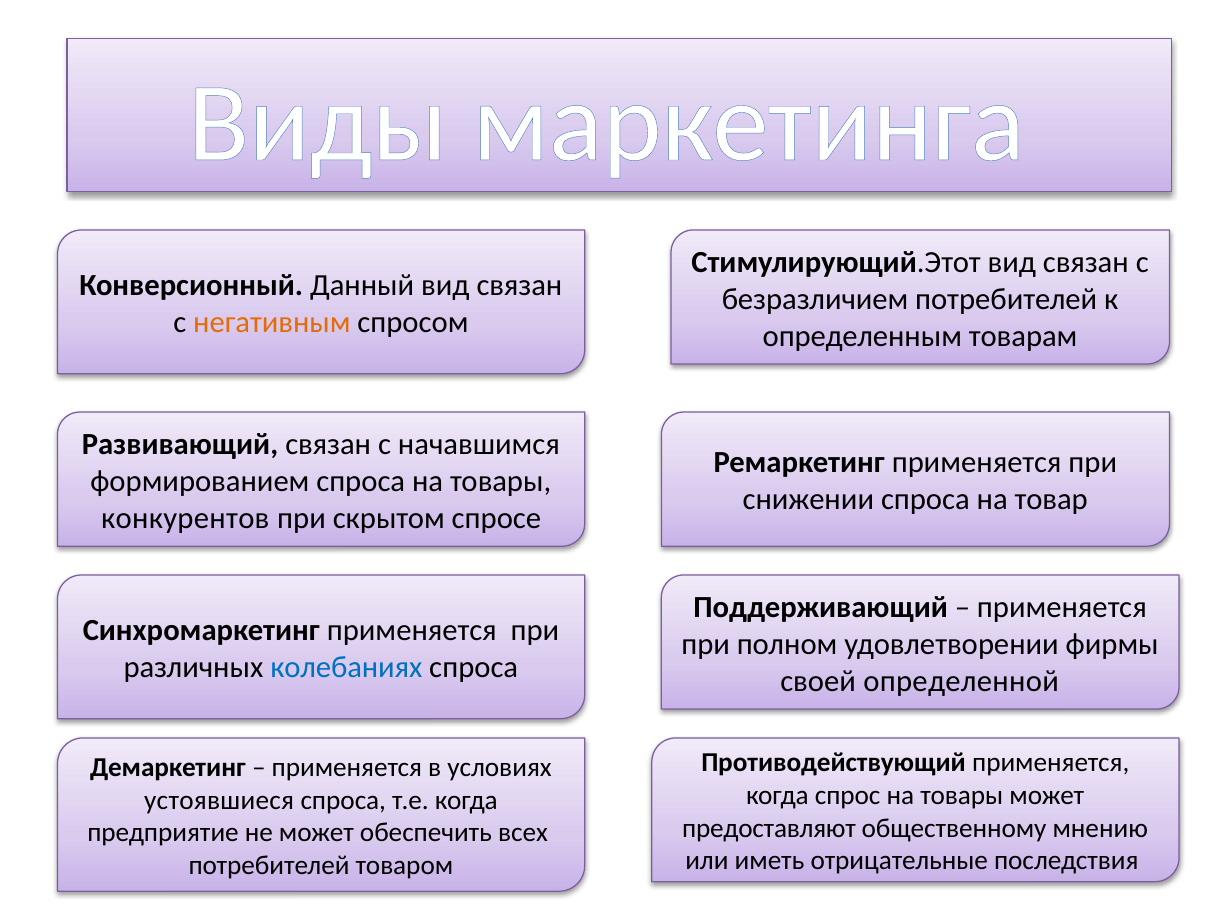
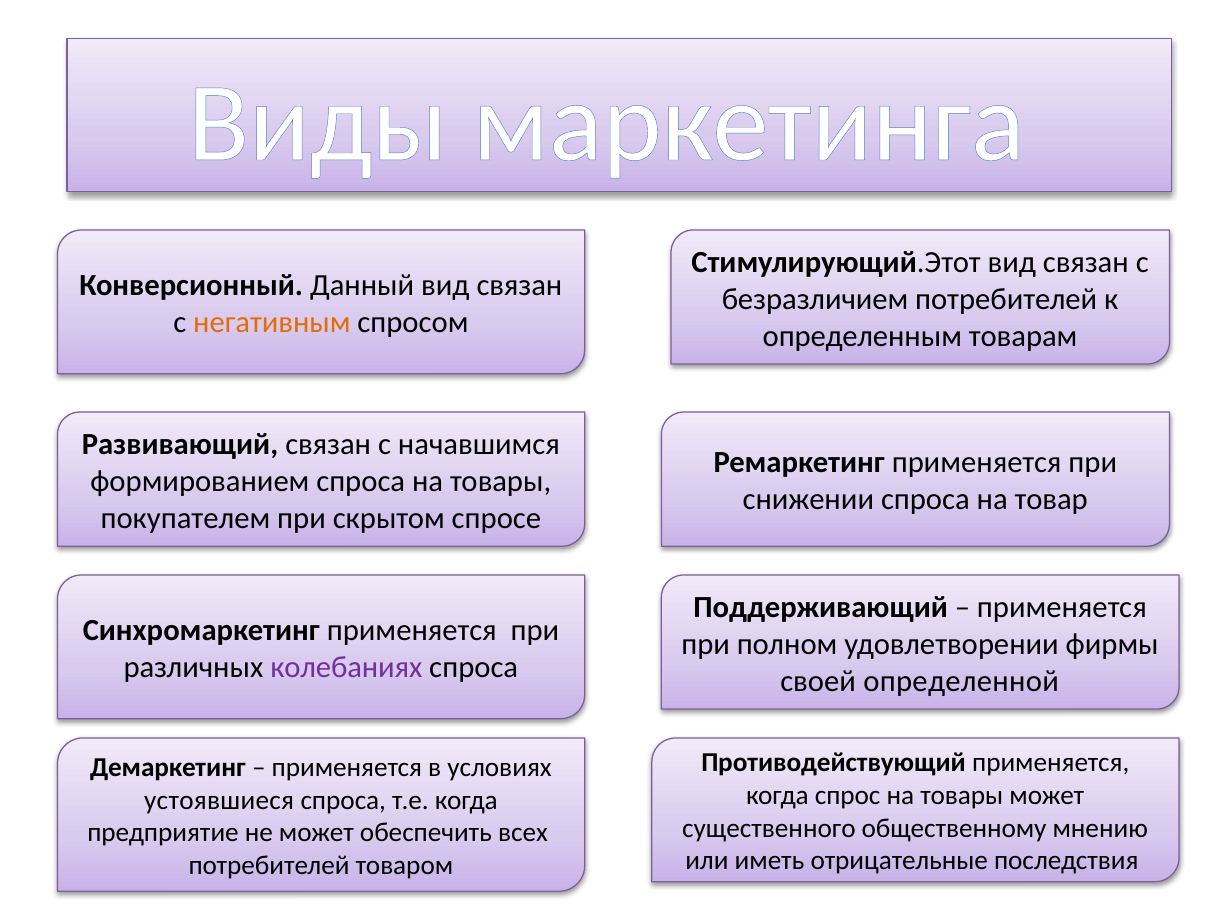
конкурентов: конкурентов -> покупателем (185, 518)
колебаниях colour: blue -> purple (346, 668)
предоставляют: предоставляют -> существенного (769, 828)
